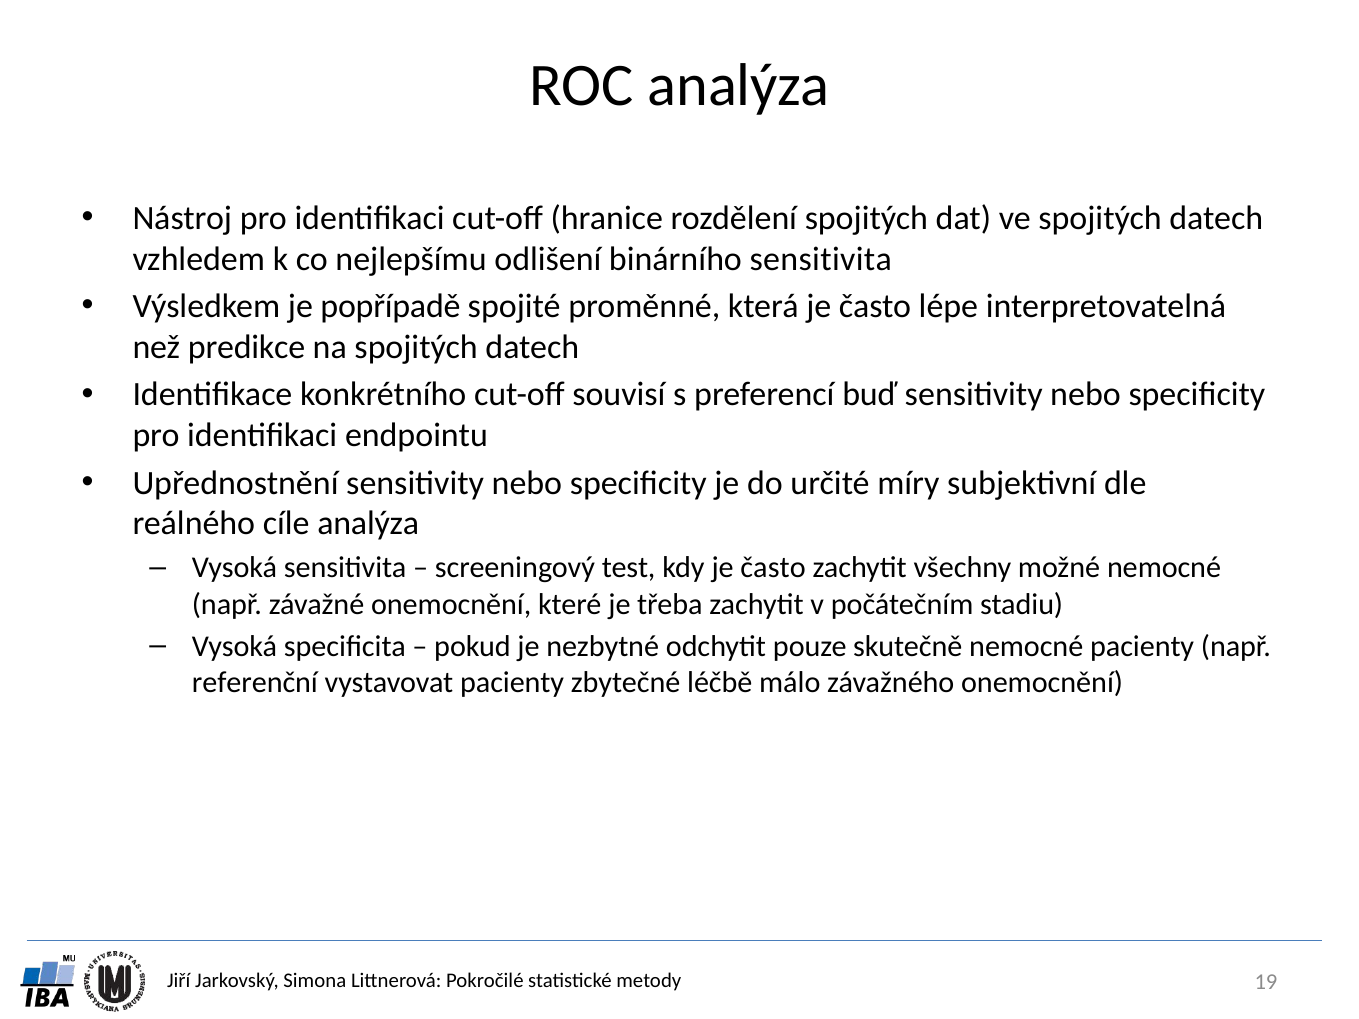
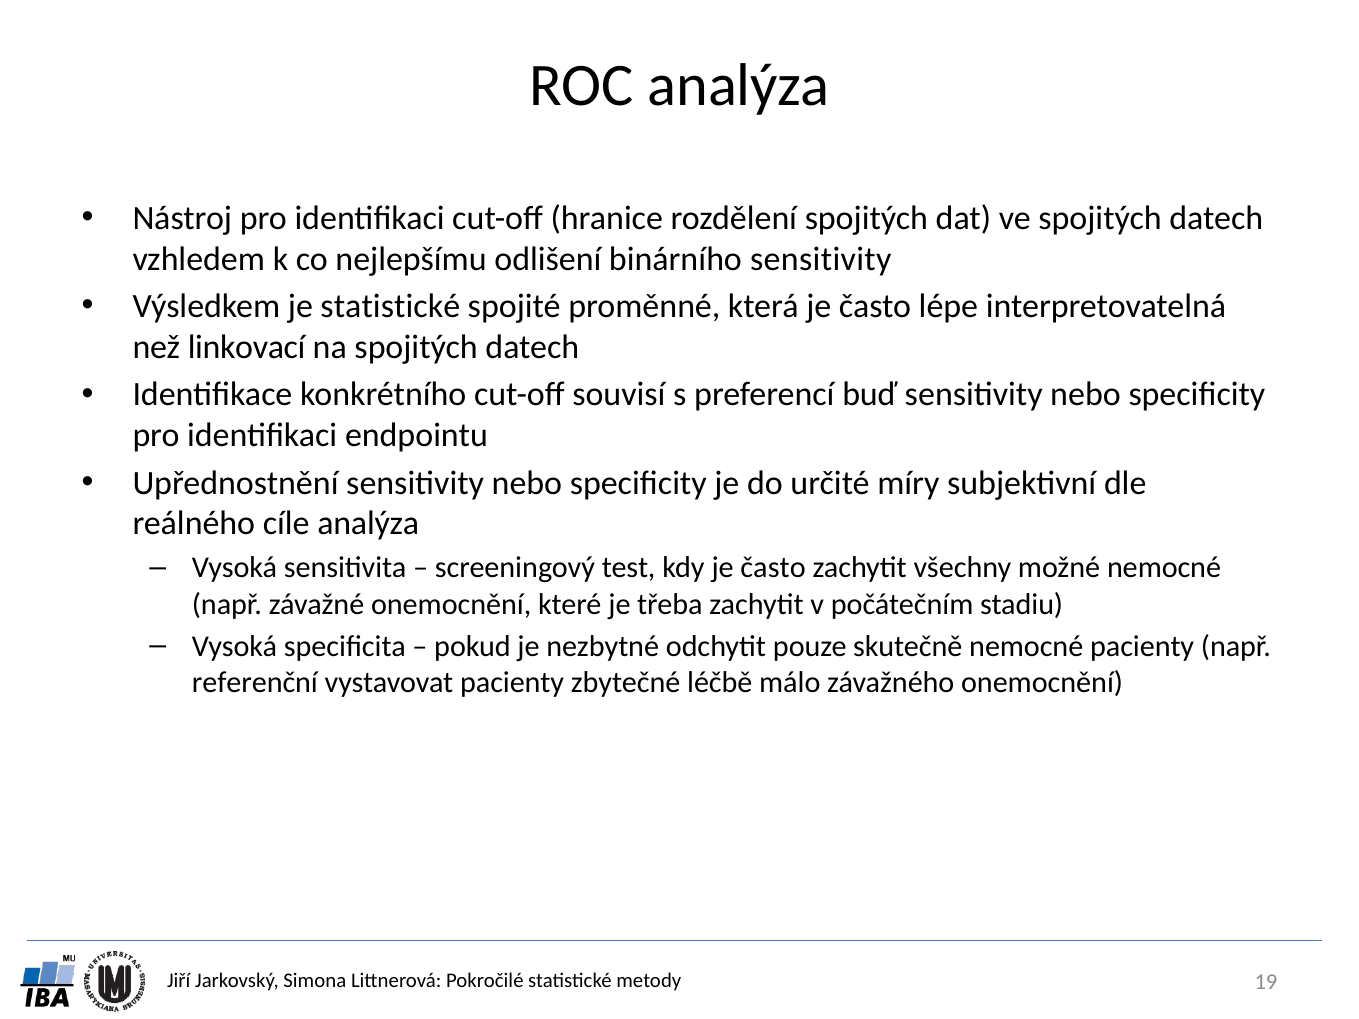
binárního sensitivita: sensitivita -> sensitivity (821, 259)
je popřípadě: popřípadě -> statistické (390, 306)
predikce: predikce -> linkovací (247, 347)
